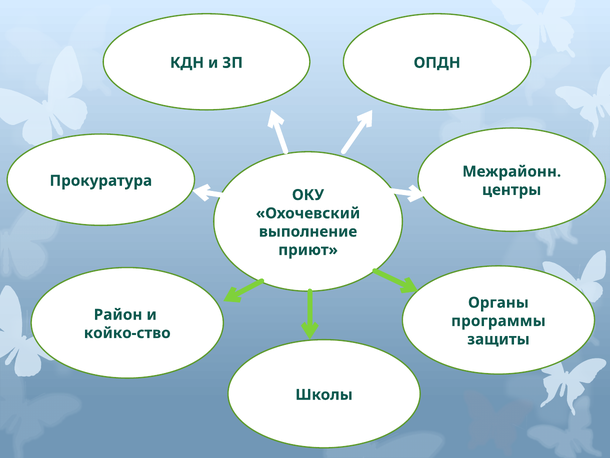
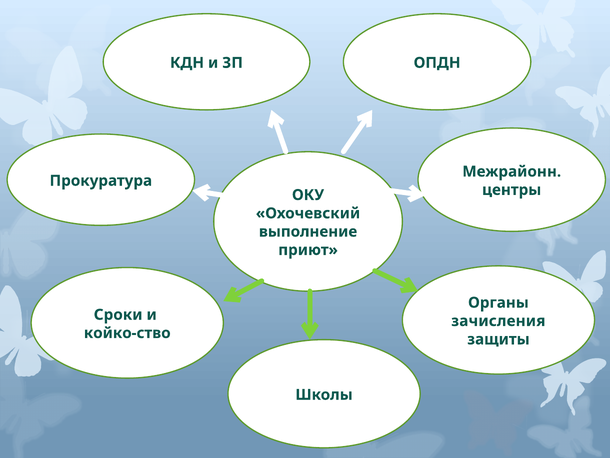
Район: Район -> Сроки (118, 314)
программы: программы -> зачисления (498, 321)
